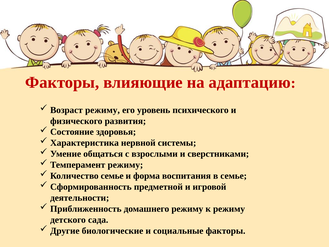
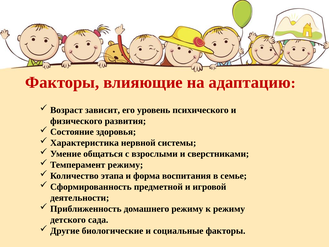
Возраст режиму: режиму -> зависит (102, 110)
Количество семье: семье -> этапа (112, 176)
